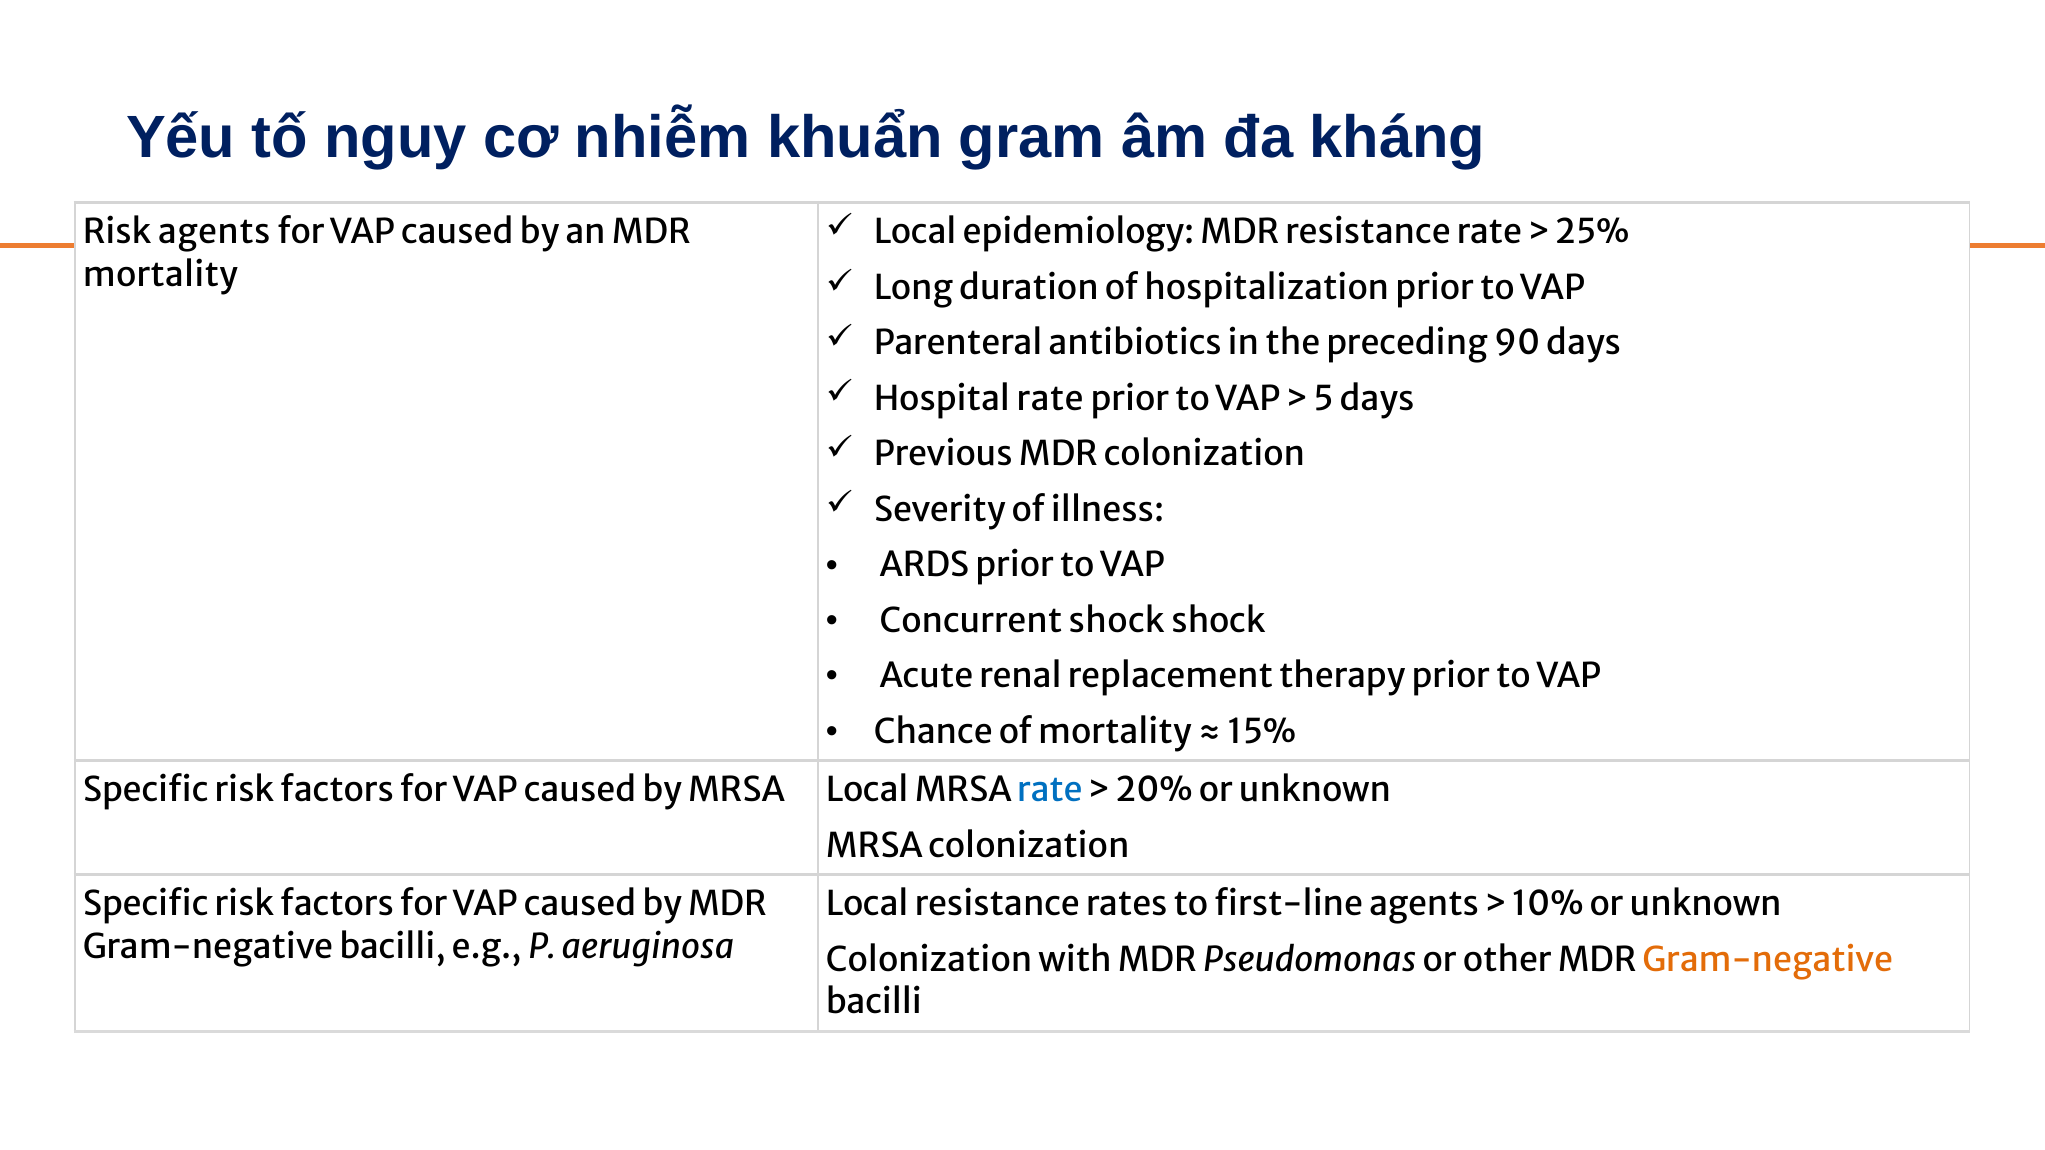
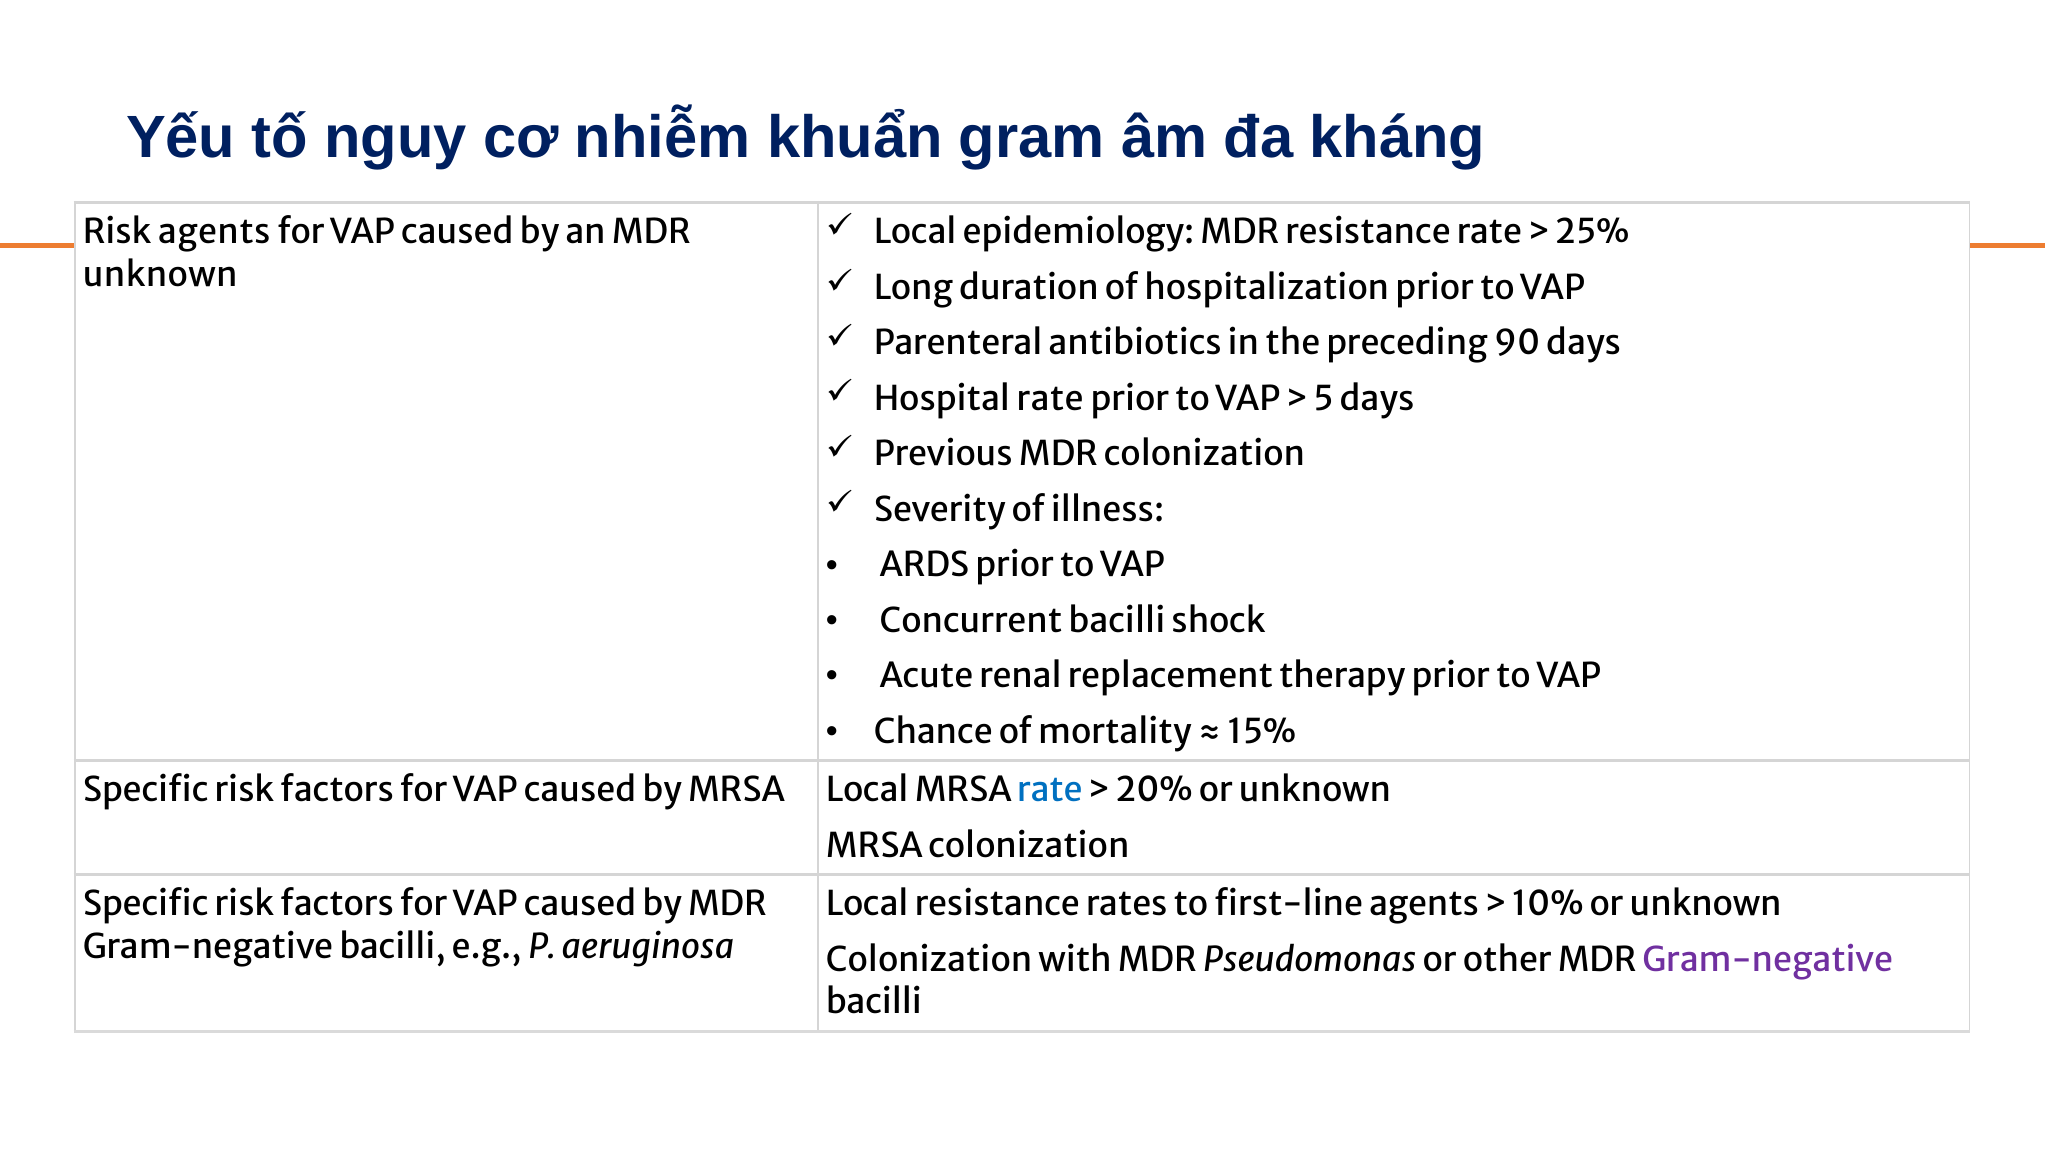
mortality: mortality -> unknown (160, 275)
Concurrent shock: shock -> bacilli (1117, 621)
Gram-negative colour: orange -> purple (1768, 960)
